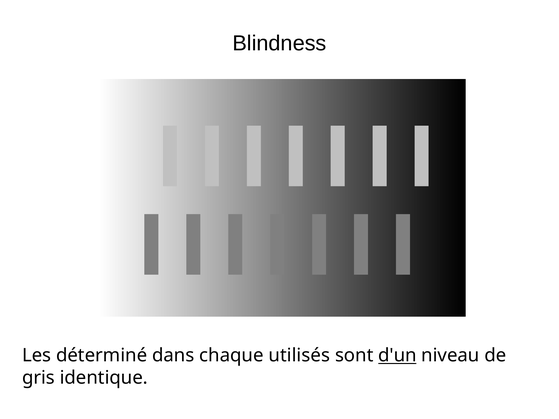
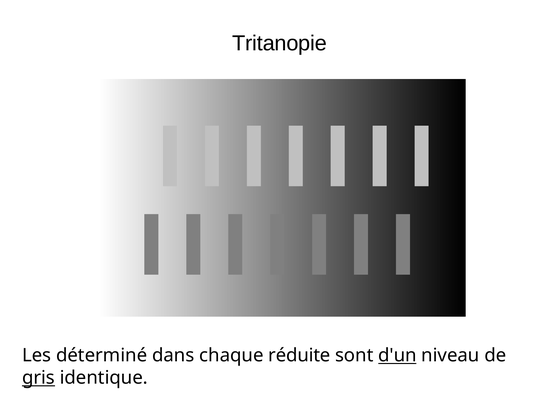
Blindness: Blindness -> Tritanopie (280, 43)
utilisés: utilisés -> réduite (299, 356)
gris underline: none -> present (38, 378)
